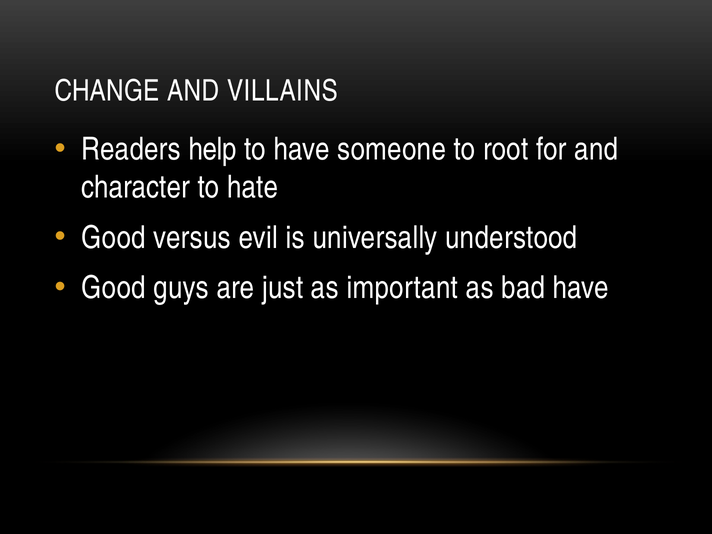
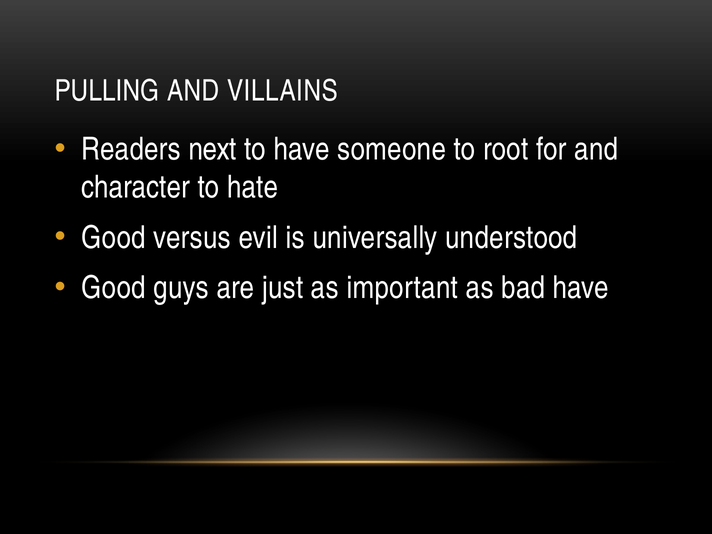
CHANGE: CHANGE -> PULLING (107, 91)
help: help -> next (213, 149)
